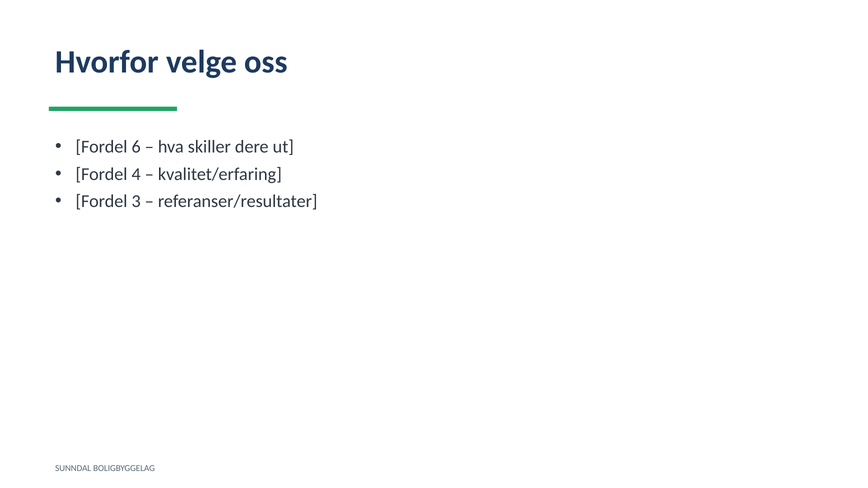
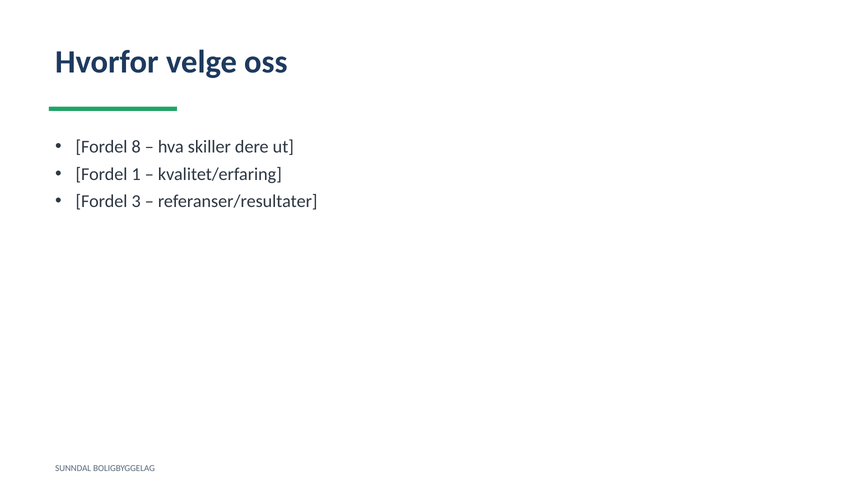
6: 6 -> 8 (136, 147)
4: 4 -> 1 (136, 174)
